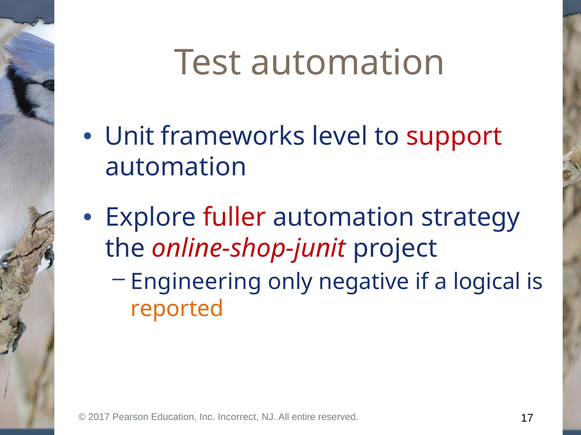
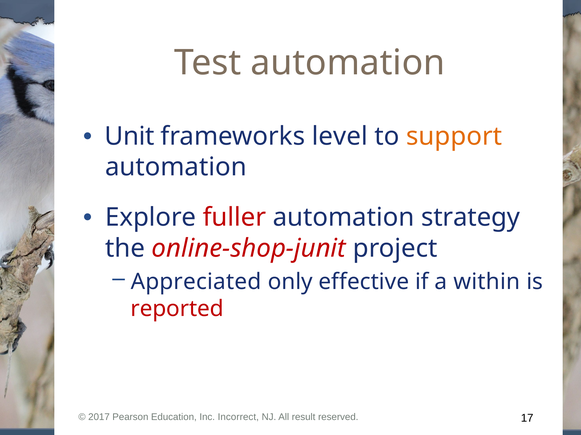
support colour: red -> orange (454, 136)
Engineering: Engineering -> Appreciated (196, 282)
negative: negative -> effective (364, 282)
logical: logical -> within (487, 282)
reported colour: orange -> red (177, 309)
entire: entire -> result (304, 418)
